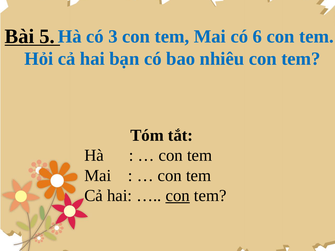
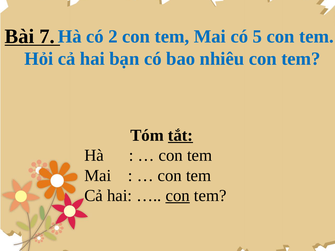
Bài 5: 5 -> 7 (47, 36)
3: 3 -> 2 (113, 36)
6: 6 -> 5 (257, 36)
tắt underline: none -> present (181, 136)
